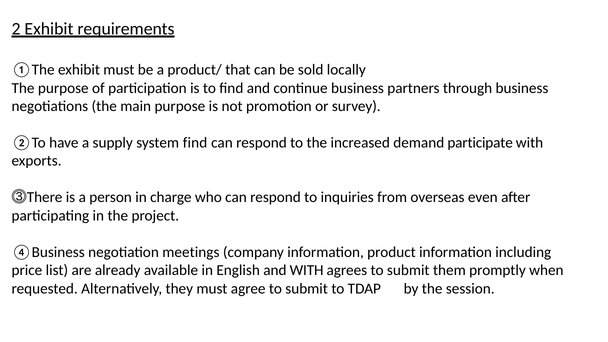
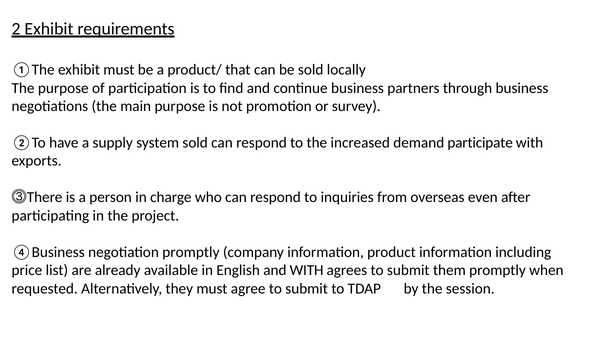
system find: find -> sold (195, 143)
negotiation meetings: meetings -> promptly (191, 252)
